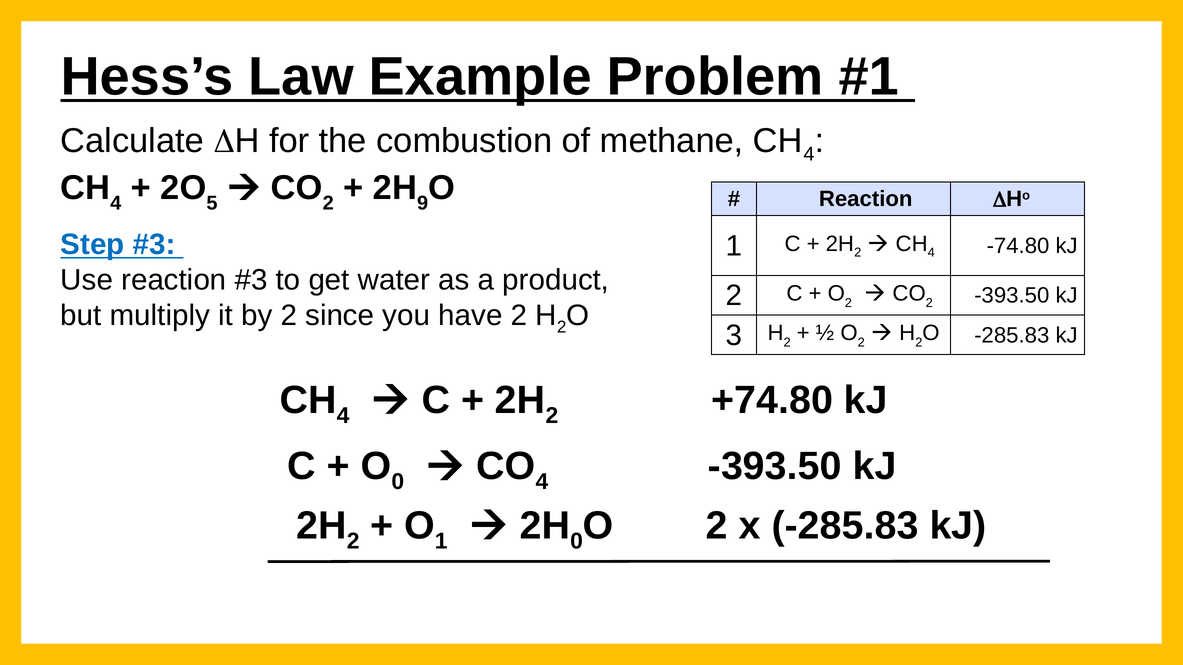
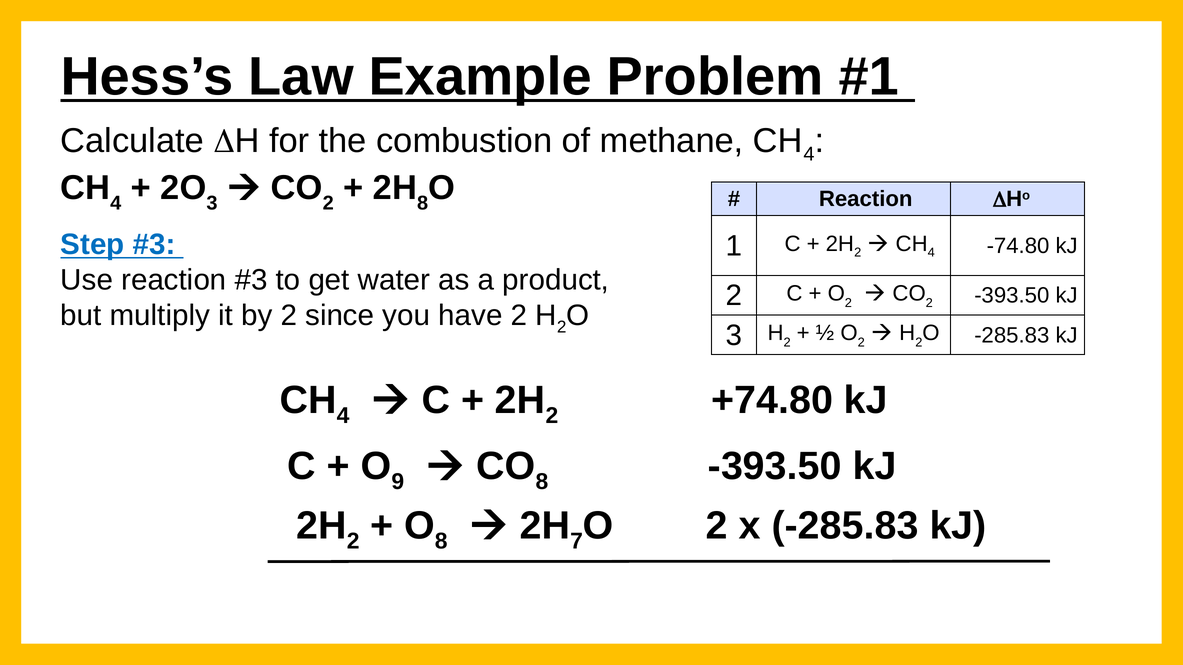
5: 5 -> 3 (212, 203)
9: 9 -> 8 (423, 203)
0: 0 -> 9 (398, 482)
4: 4 -> 8 (542, 482)
1: 1 -> 8 (441, 541)
0: 0 -> 7 (577, 541)
